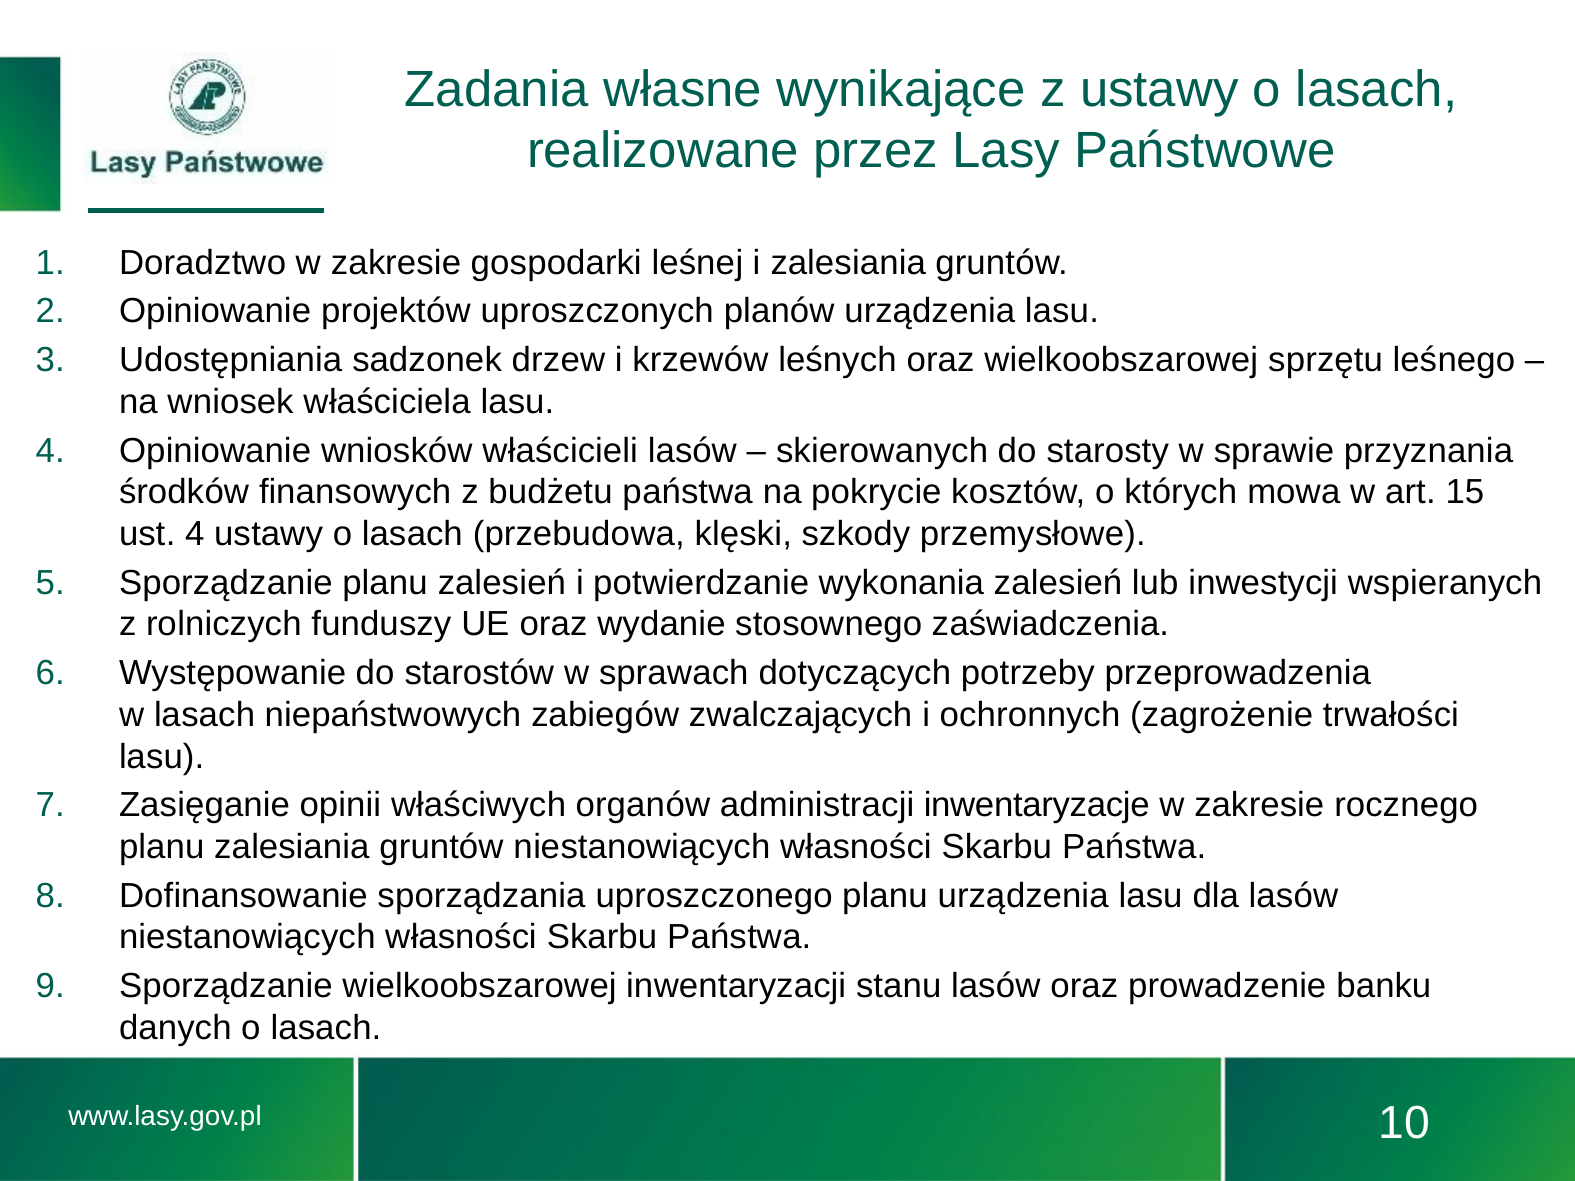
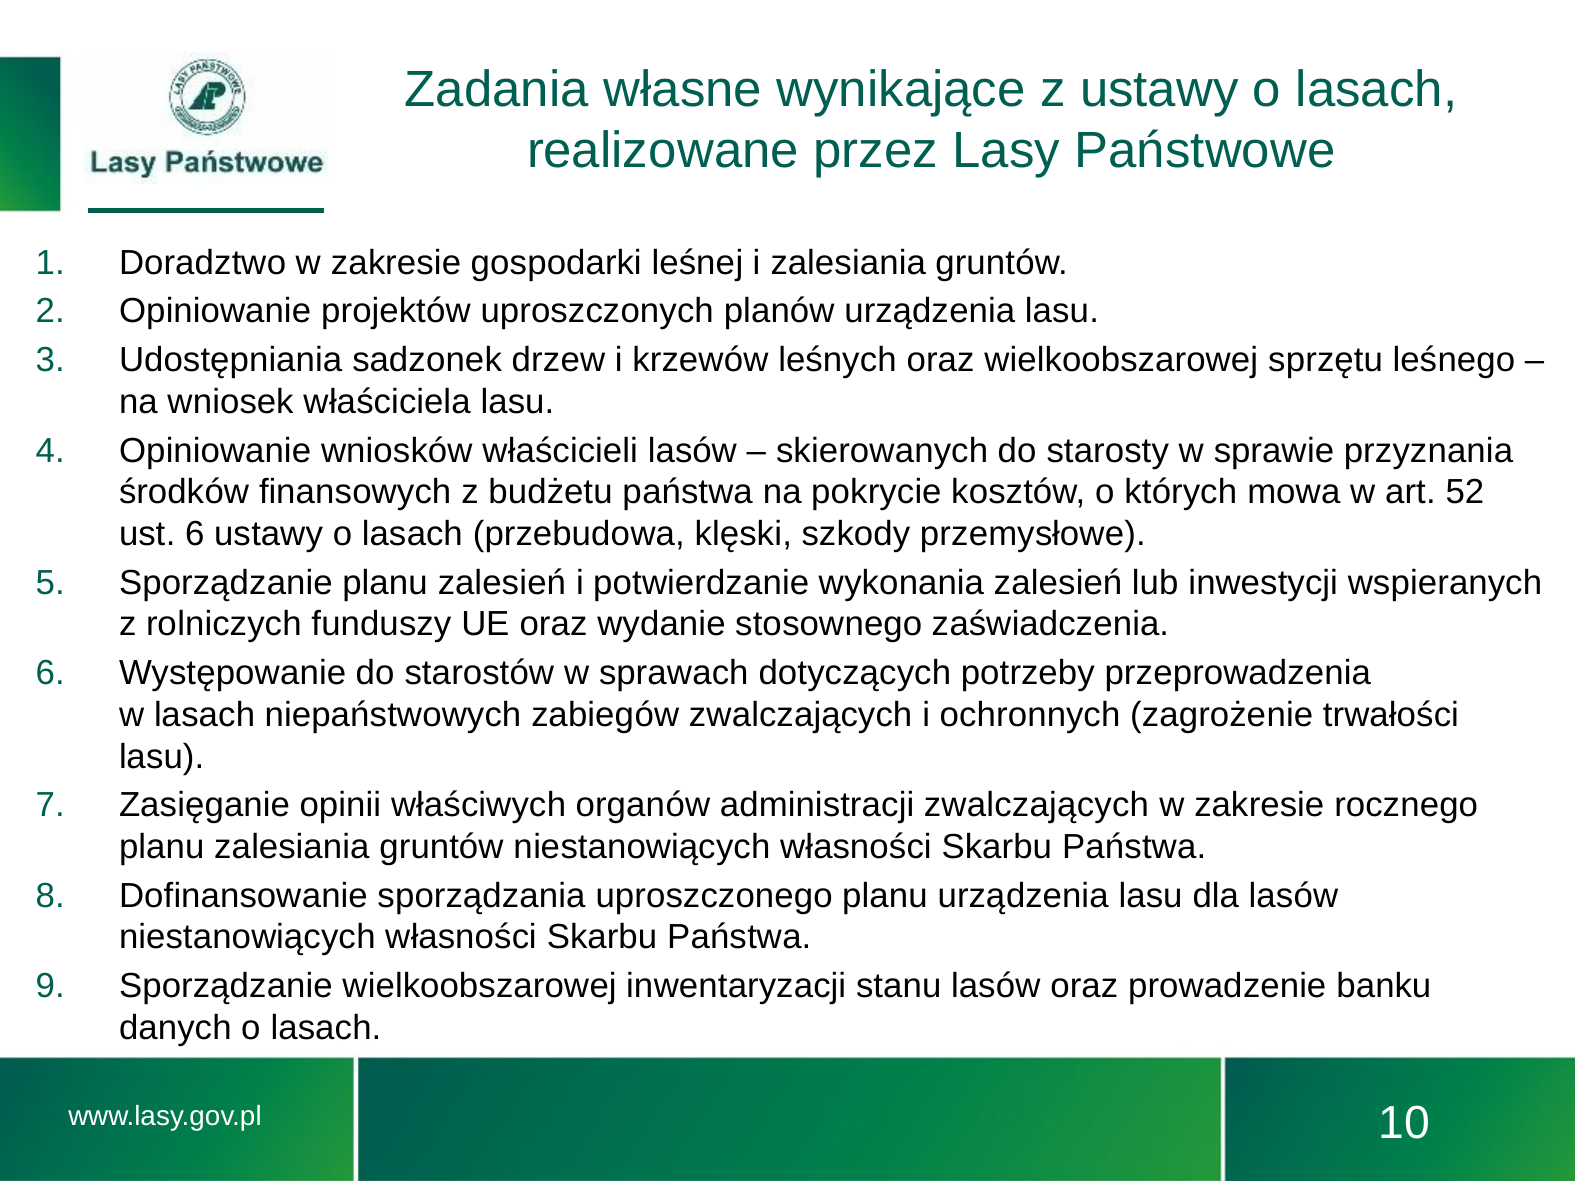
15: 15 -> 52 (1465, 492)
ust 4: 4 -> 6 (195, 534)
administracji inwentaryzacje: inwentaryzacje -> zwalczających (1036, 805)
